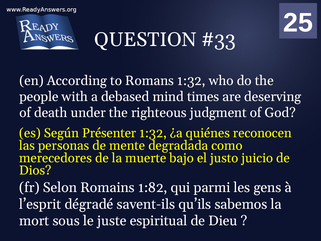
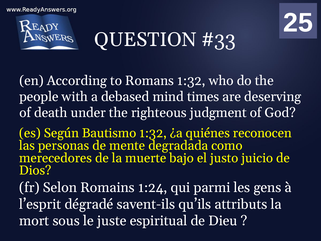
Présenter: Présenter -> Bautismo (109, 133)
1:82: 1:82 -> 1:24 (153, 187)
sabemos: sabemos -> attributs (241, 204)
